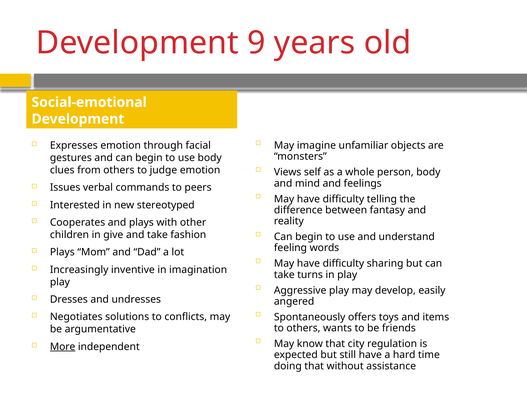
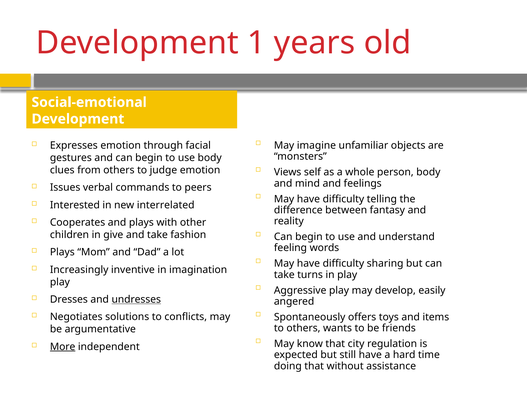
9: 9 -> 1 (256, 43)
stereotyped: stereotyped -> interrelated (166, 205)
undresses underline: none -> present (136, 300)
